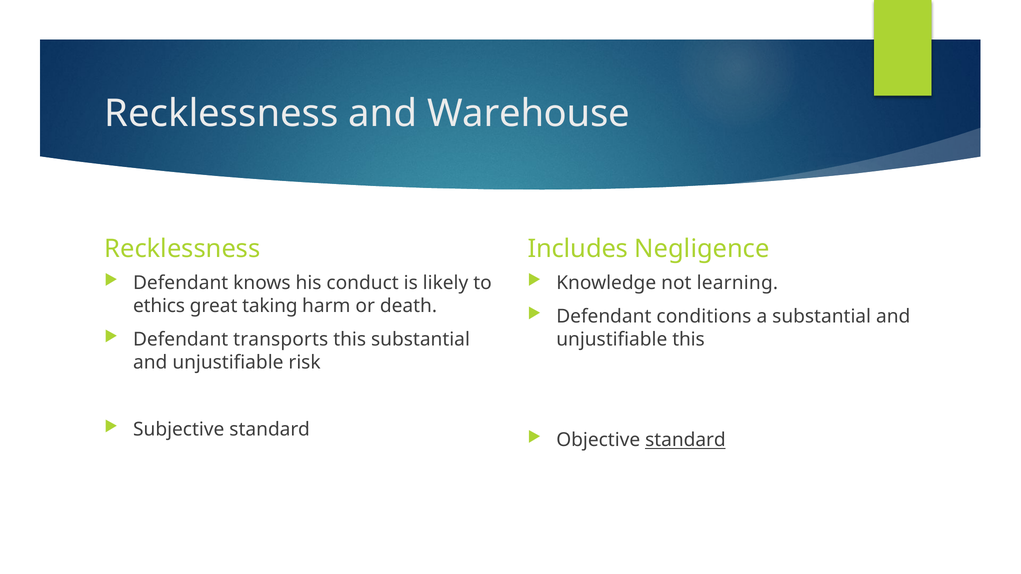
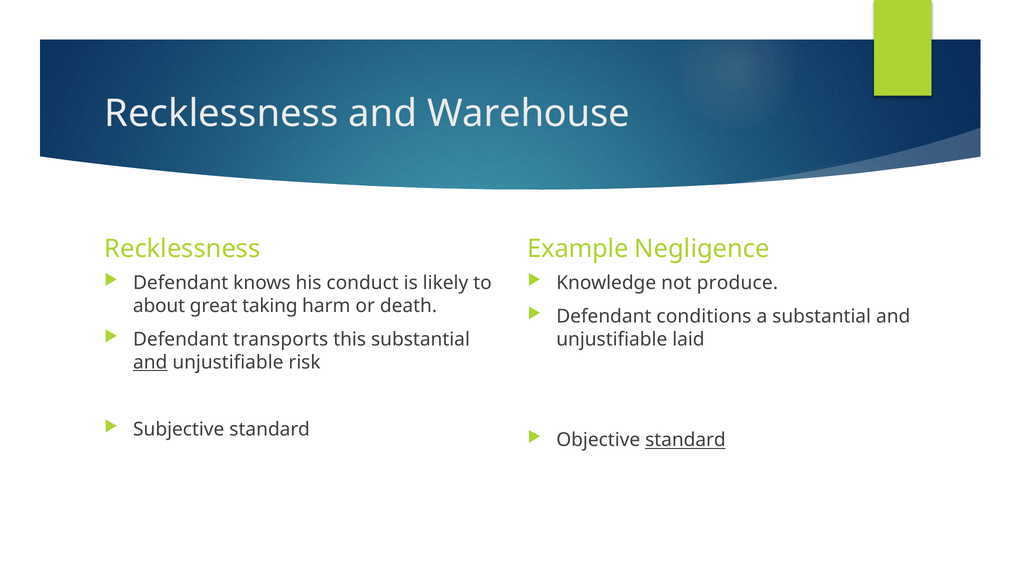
Includes: Includes -> Example (578, 249)
learning: learning -> produce (737, 283)
ethics: ethics -> about (159, 306)
unjustifiable this: this -> laid (688, 340)
and underline: none -> present (150, 363)
